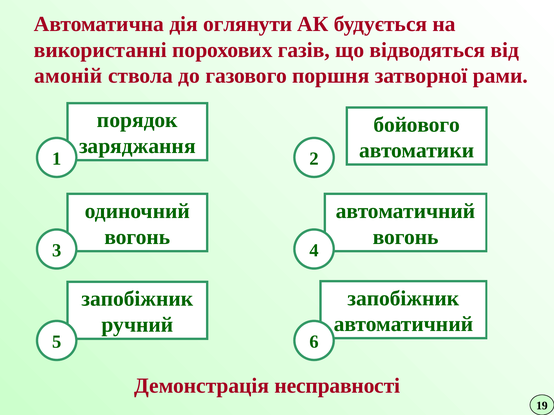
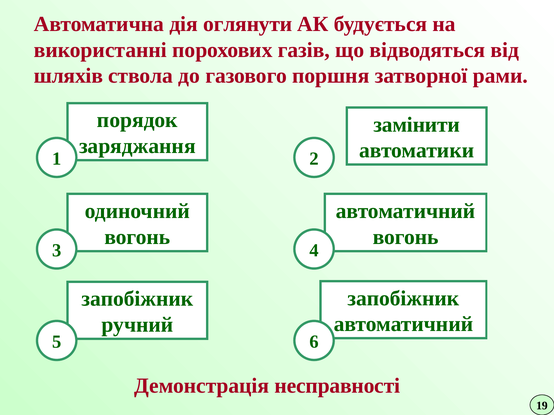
амоній: амоній -> шляхів (68, 76)
бойового: бойового -> замінити (417, 125)
